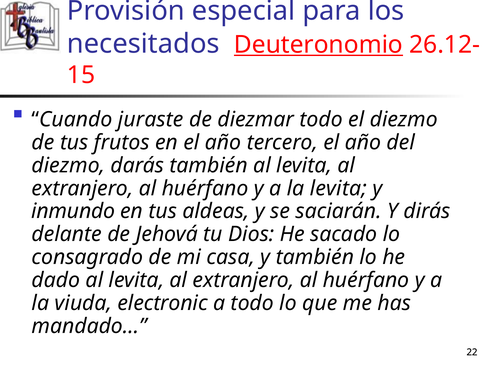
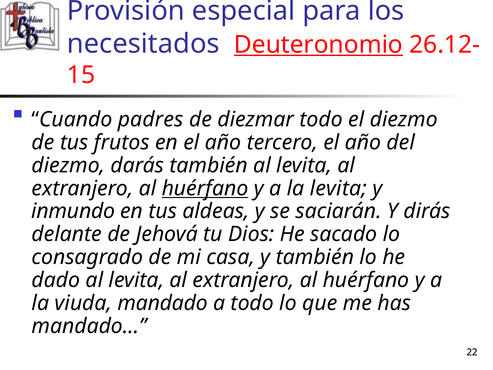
juraste: juraste -> padres (151, 119)
huérfano underline: none -> present (205, 188)
electronic: electronic -> mandado (163, 303)
